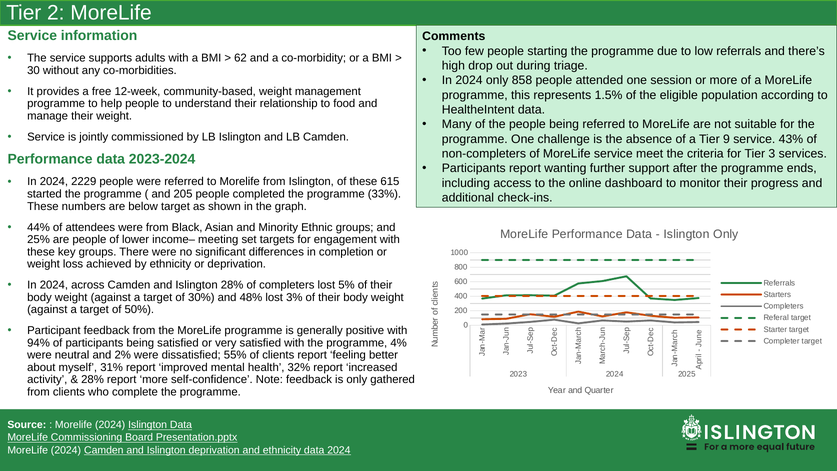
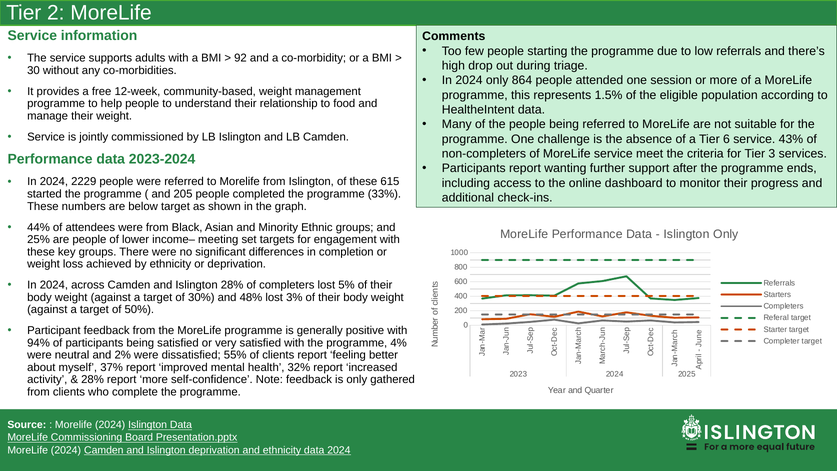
62: 62 -> 92 (240, 58)
858: 858 -> 864 (522, 80)
9: 9 -> 6 (726, 139)
31%: 31% -> 37% (112, 367)
